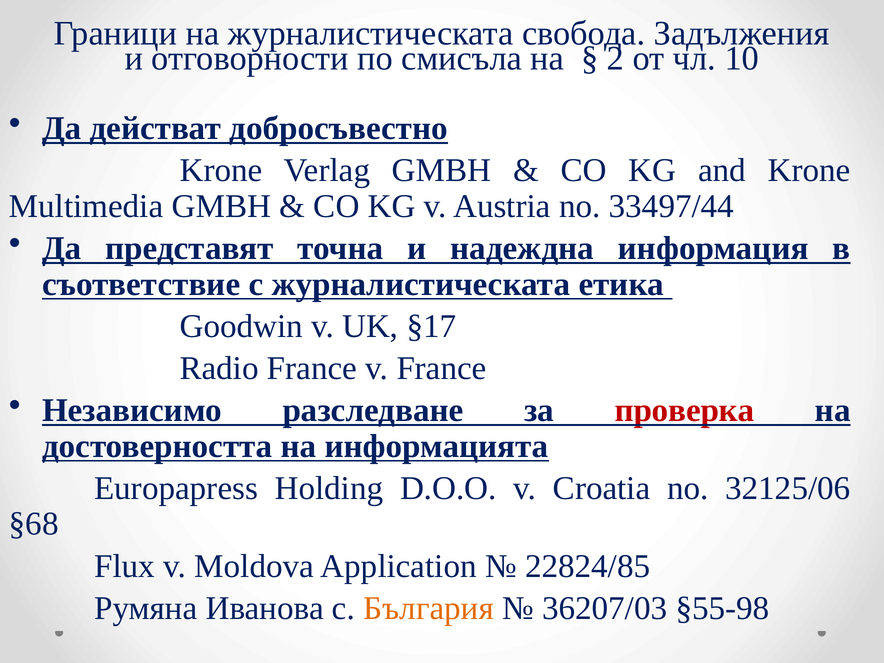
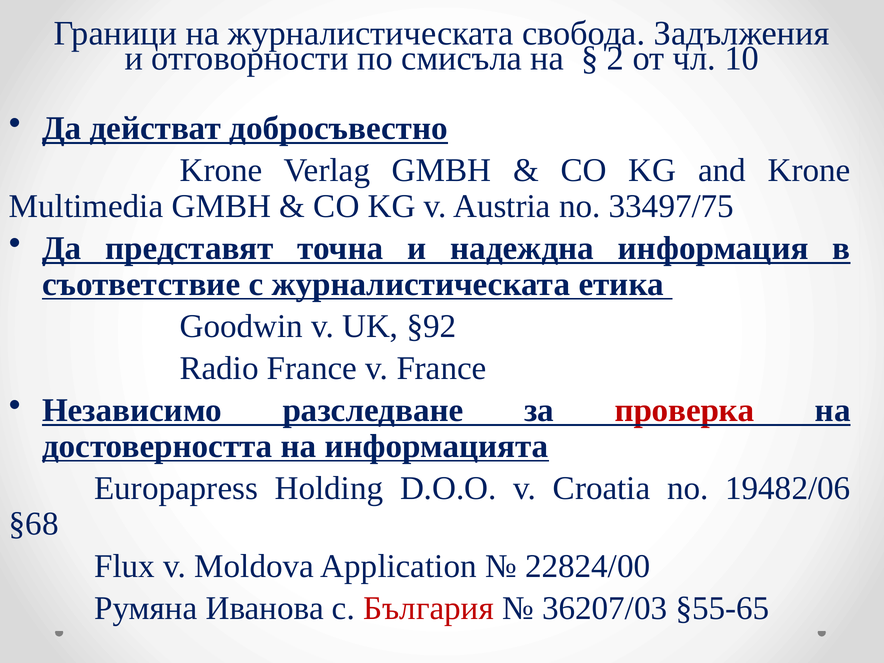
33497/44: 33497/44 -> 33497/75 (671, 206)
§17: §17 -> §92 (431, 326)
32125/06: 32125/06 -> 19482/06 (788, 488)
22824/85: 22824/85 -> 22824/00 (588, 566)
България colour: orange -> red (429, 608)
§55-98: §55-98 -> §55-65 (723, 608)
